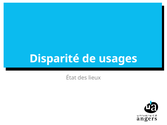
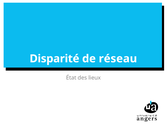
usages: usages -> réseau (118, 59)
